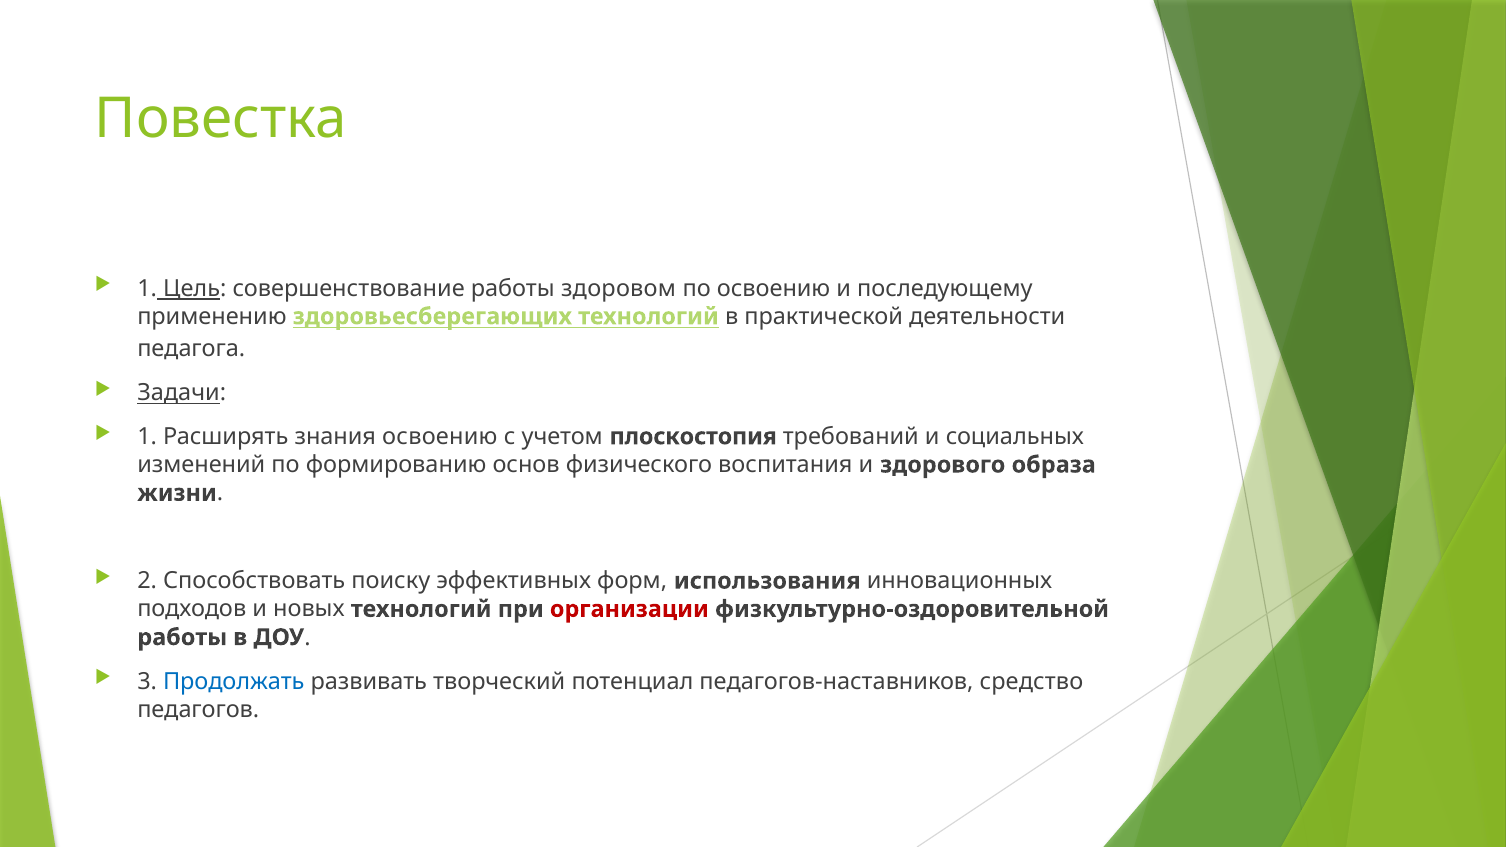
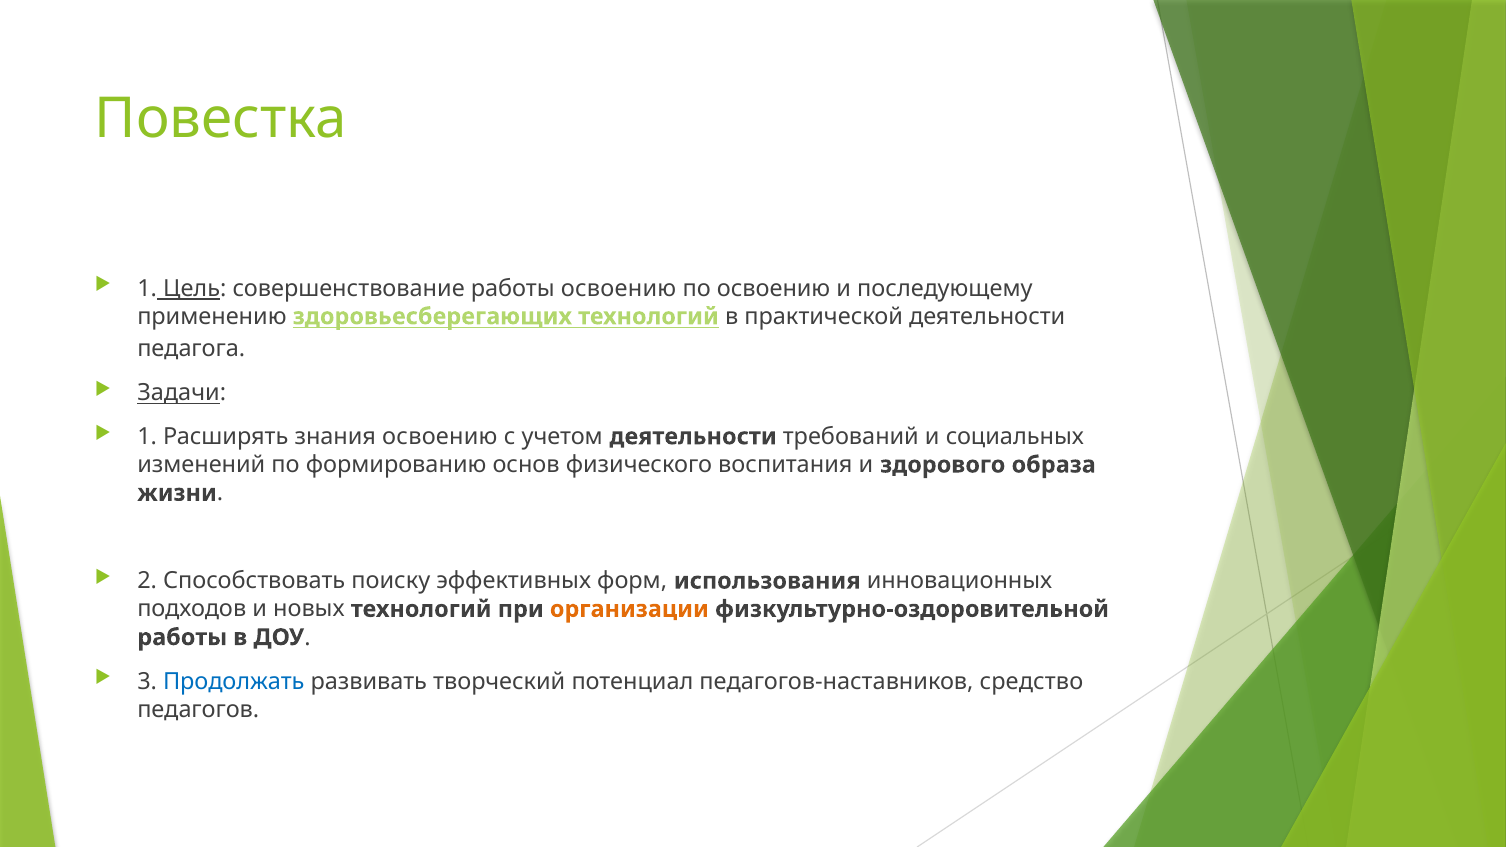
работы здоровом: здоровом -> освоению (619, 288)
учетом плоскостопия: плоскостопия -> деятельности (693, 437)
организации colour: red -> orange (629, 609)
